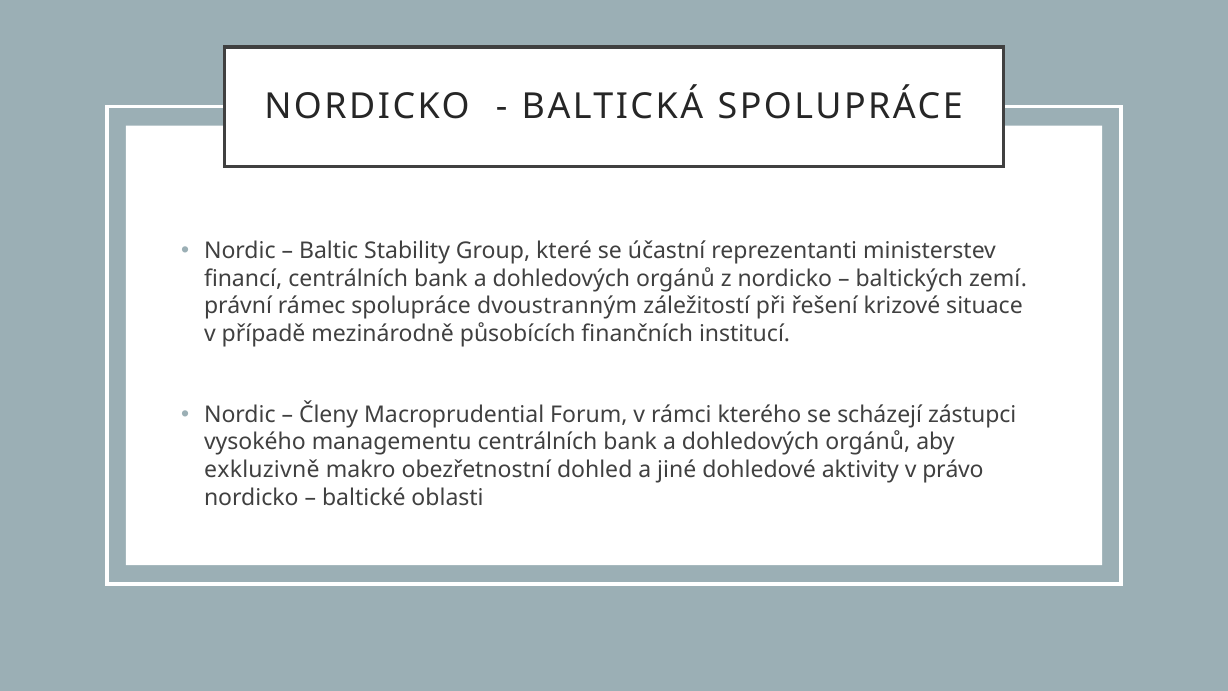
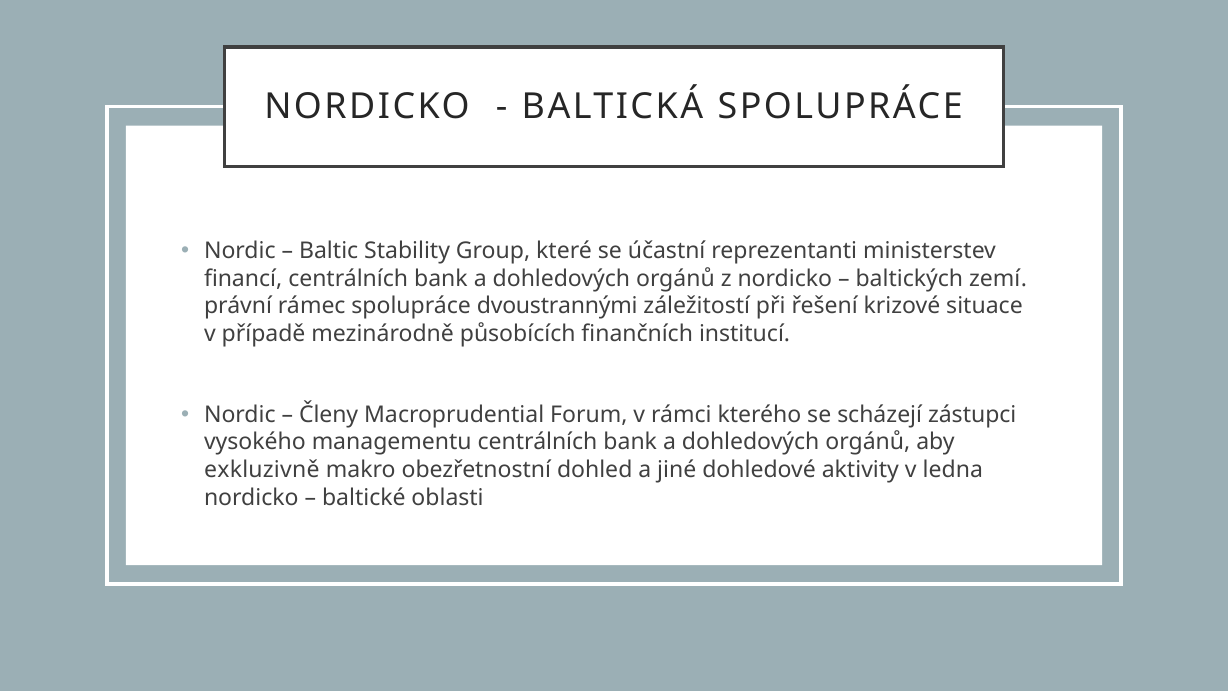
dvoustranným: dvoustranným -> dvoustrannými (557, 306)
právo: právo -> ledna (953, 470)
